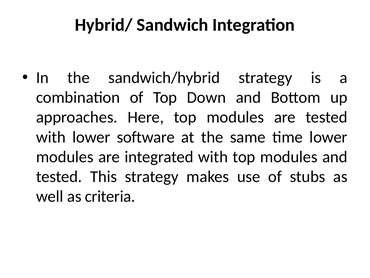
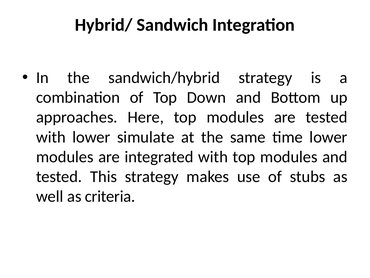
software: software -> simulate (146, 137)
